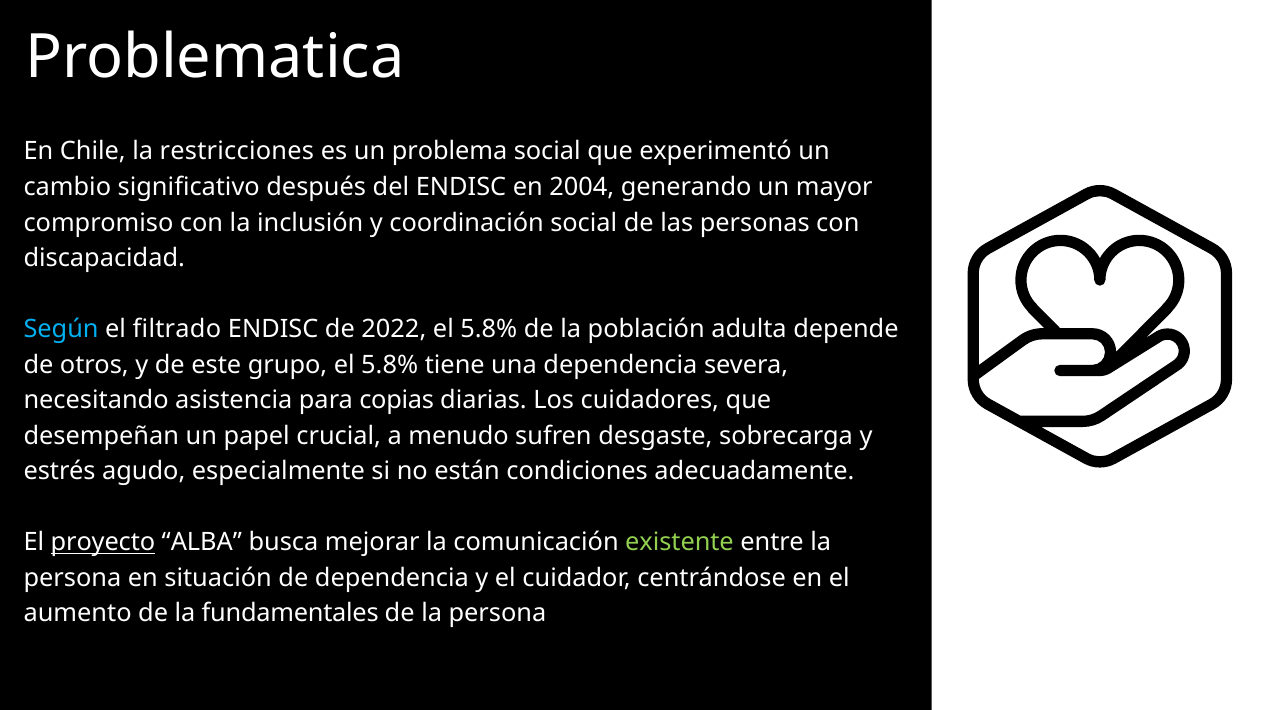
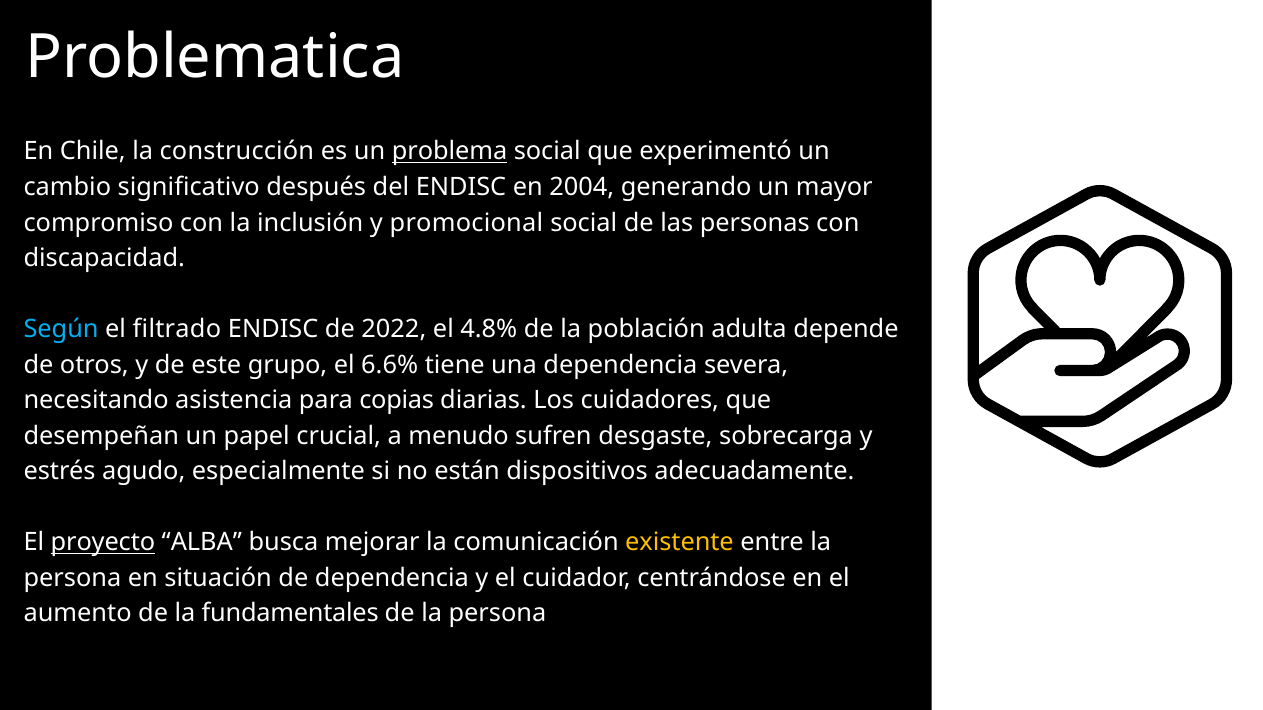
restricciones: restricciones -> construcción (237, 152)
problema underline: none -> present (450, 152)
coordinación: coordinación -> promocional (466, 223)
2022 el 5.8%: 5.8% -> 4.8% (489, 329)
grupo el 5.8%: 5.8% -> 6.6% (390, 365)
condiciones: condiciones -> dispositivos (577, 472)
existente colour: light green -> yellow (680, 543)
